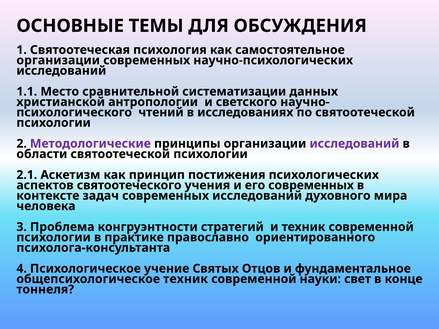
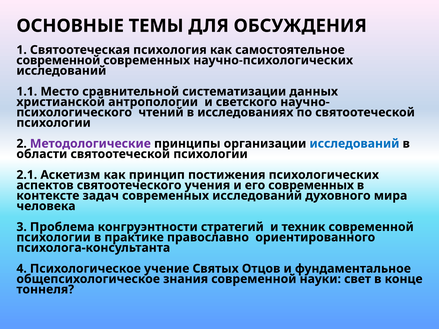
организации: организации -> современной (58, 60)
исследований colour: purple -> blue (354, 144)
общепсихологическое техник: техник -> знания (186, 279)
